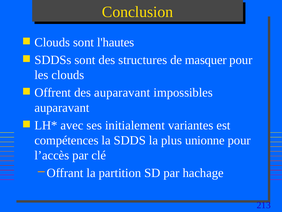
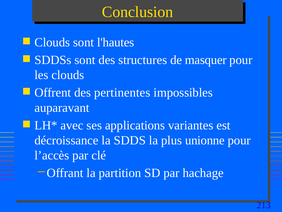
des auparavant: auparavant -> pertinentes (122, 92)
initialement: initialement -> applications (135, 125)
compétences: compétences -> décroissance (66, 140)
